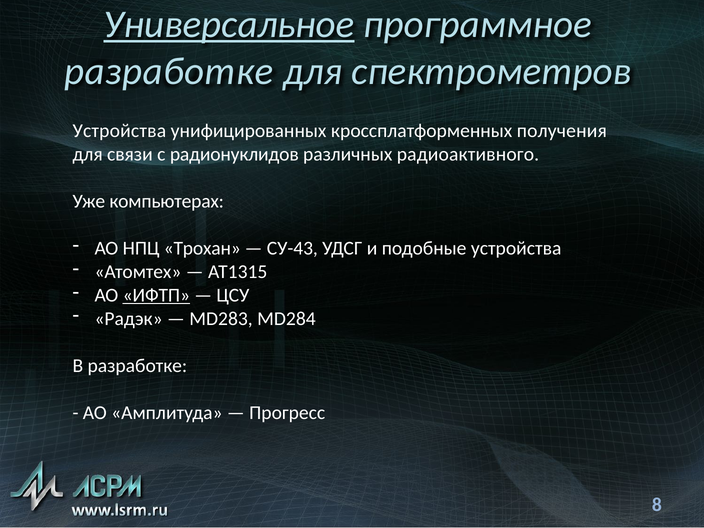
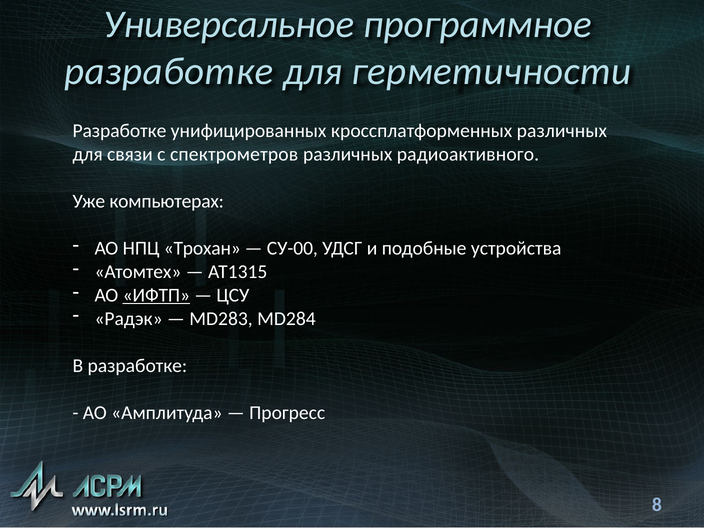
Универсальное underline: present -> none (229, 24)
спектрометров: спектрометров -> герметичности (491, 71)
Устройства: Устройства -> Разработке (119, 131)
кроссплатформенных получения: получения -> различных (562, 131)
радионуклидов: радионуклидов -> спектрометров (234, 154)
СУ-43: СУ-43 -> СУ-00 (292, 248)
